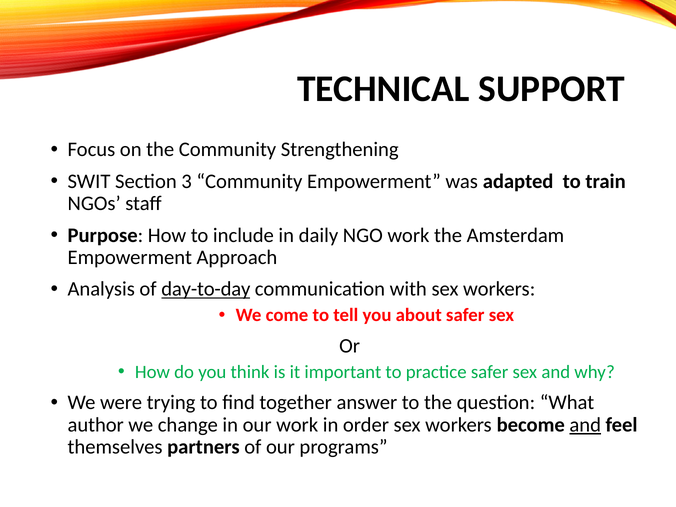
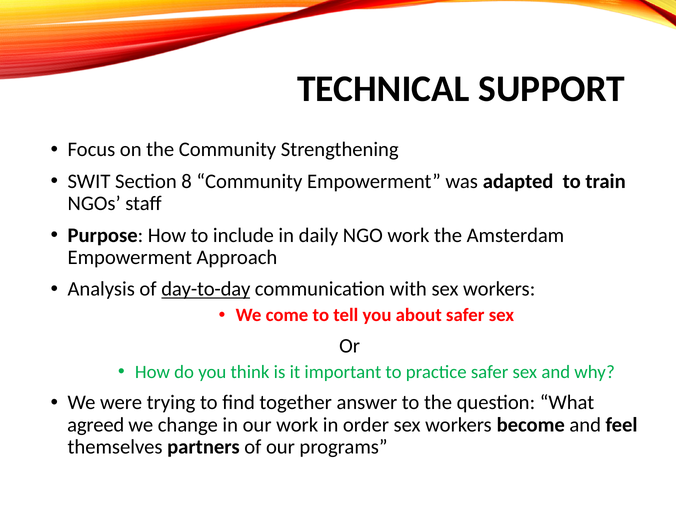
3: 3 -> 8 (187, 181)
author: author -> agreed (96, 425)
and underline: present -> none (585, 425)
